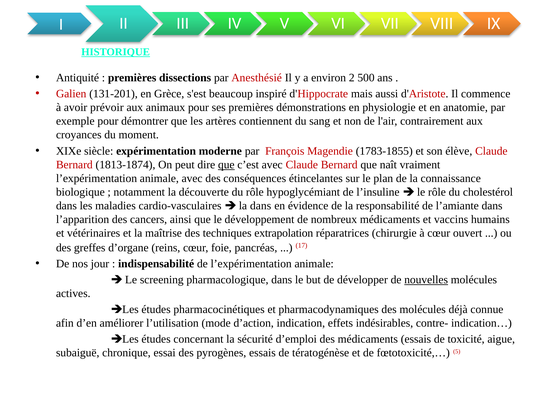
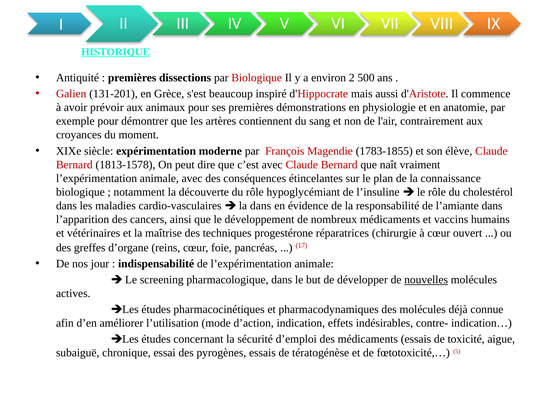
par Anesthésié: Anesthésié -> Biologique (257, 78)
1813-1874: 1813-1874 -> 1813-1578 (125, 165)
que underline: present -> none (226, 165)
extrapolation: extrapolation -> progestérone (284, 233)
